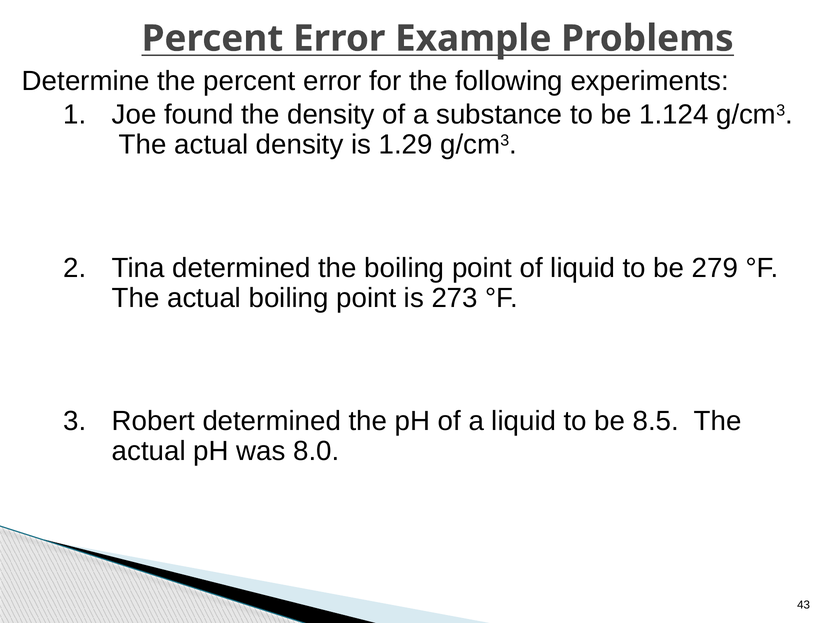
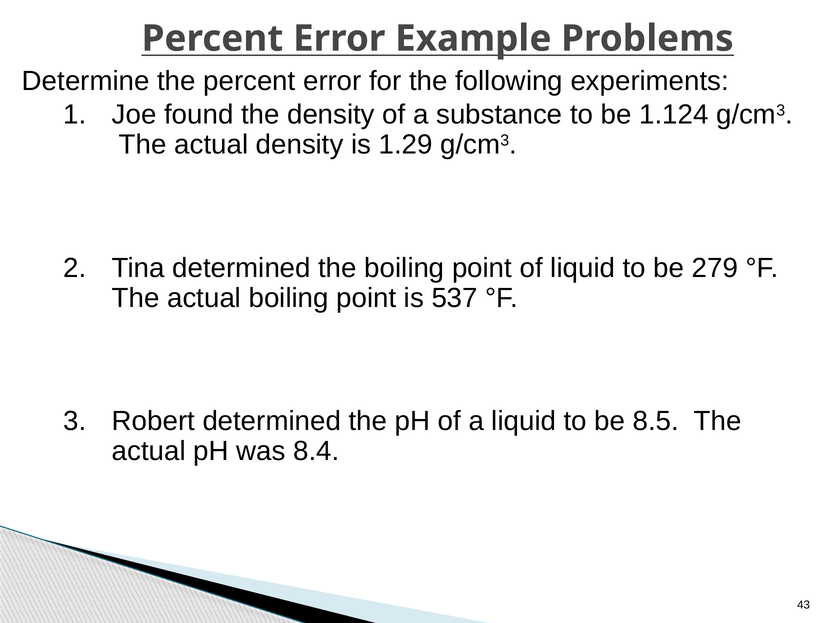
273: 273 -> 537 (455, 298)
8.0: 8.0 -> 8.4 (316, 451)
